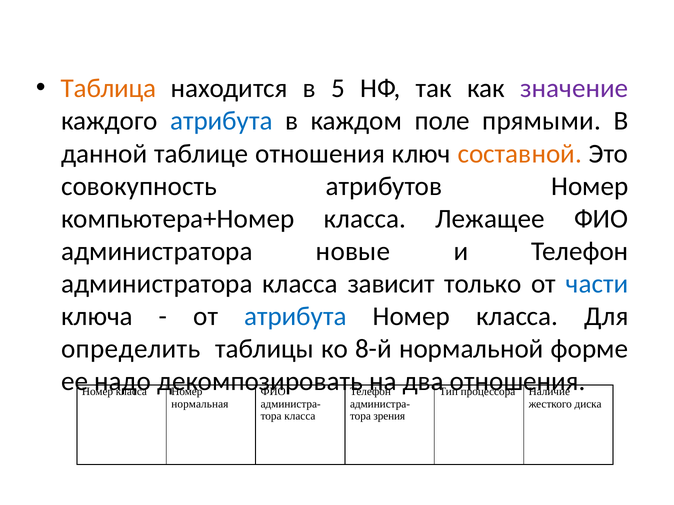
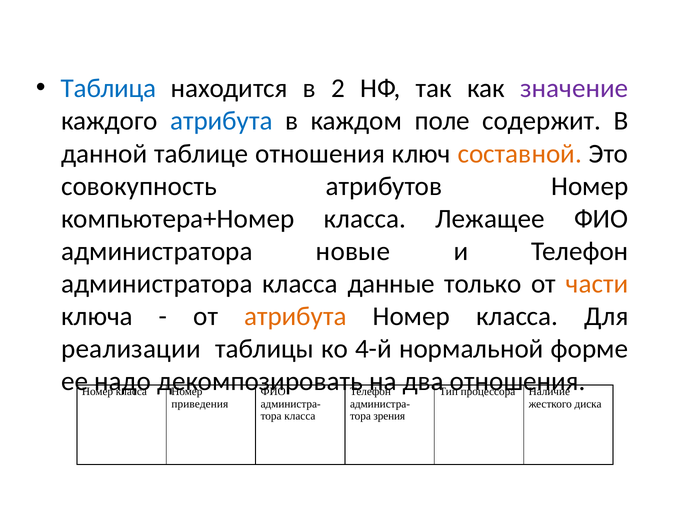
Таблица colour: orange -> blue (109, 89)
5: 5 -> 2 (338, 89)
прямыми: прямыми -> содержит (542, 121)
зависит: зависит -> данные (391, 284)
части colour: blue -> orange (597, 284)
атрибута colour: blue -> orange (295, 317)
определить: определить -> реализации (131, 349)
8-й: 8-й -> 4-й (373, 349)
нормальная: нормальная -> приведения (200, 404)
